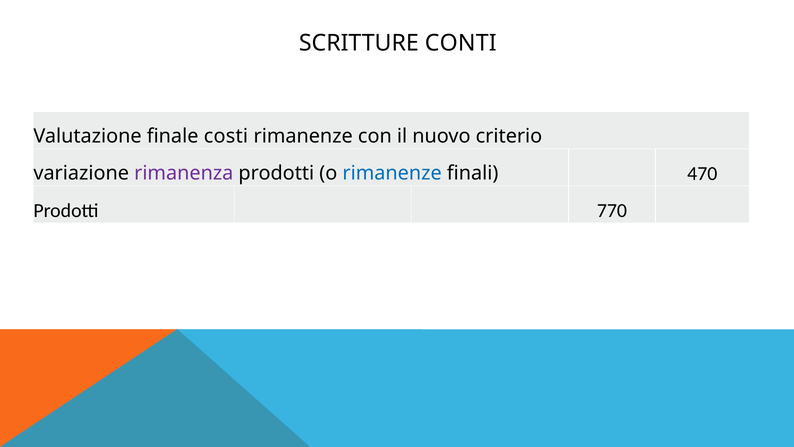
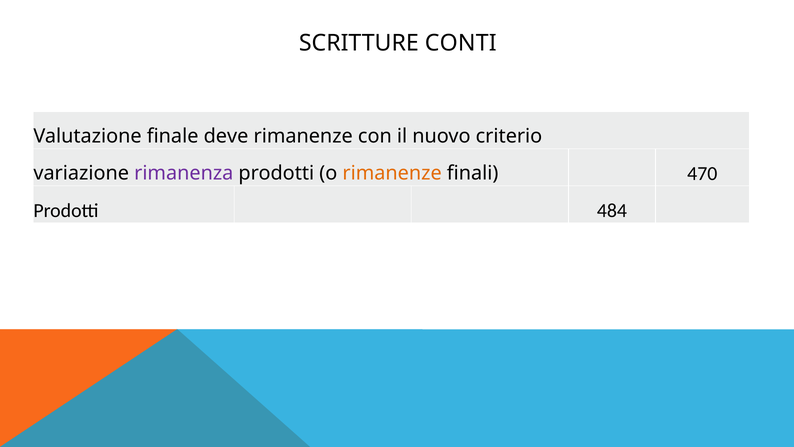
costi: costi -> deve (226, 136)
rimanenze colour: blue -> orange (392, 173)
770: 770 -> 484 (612, 211)
